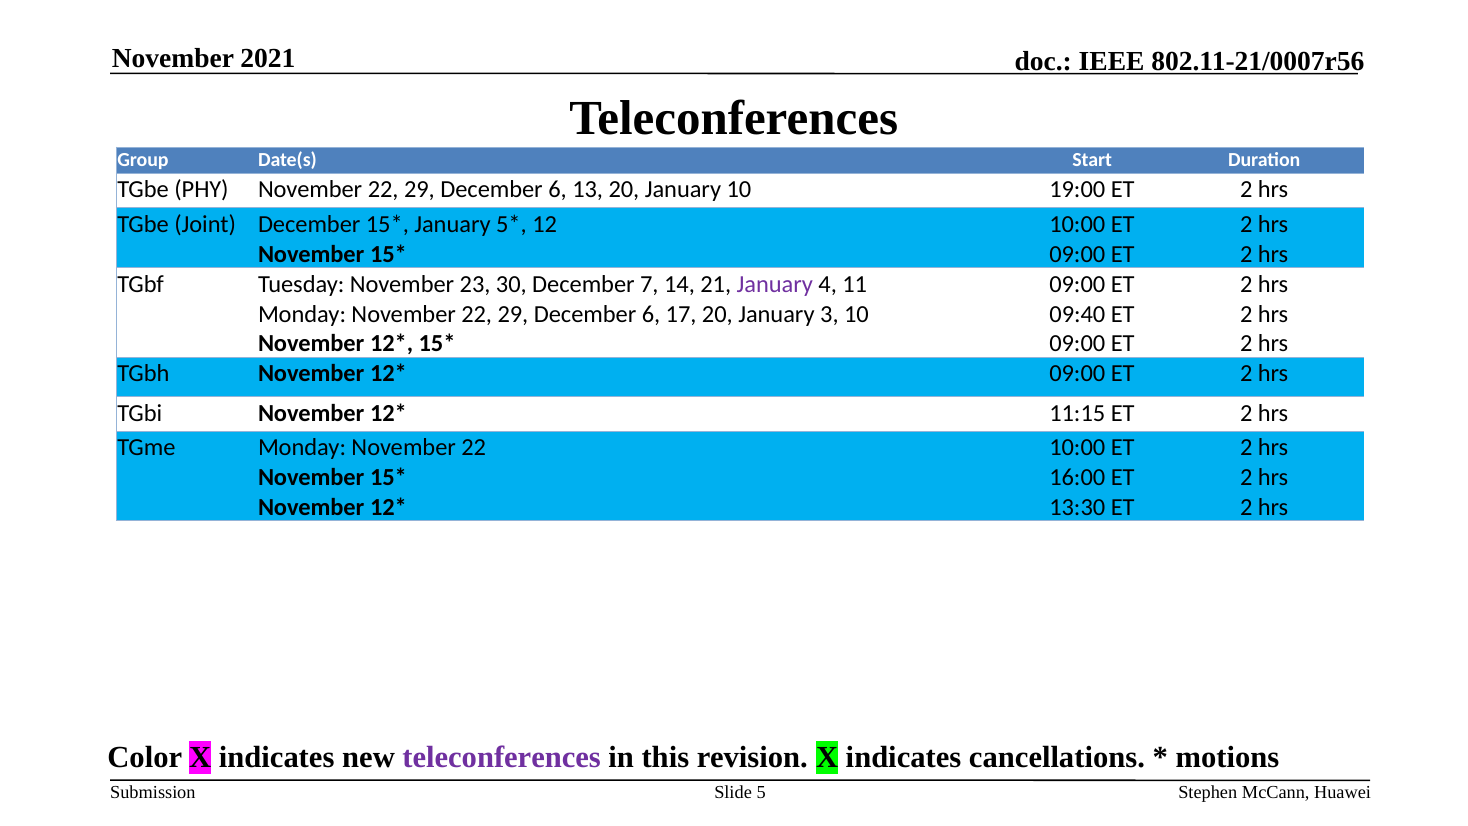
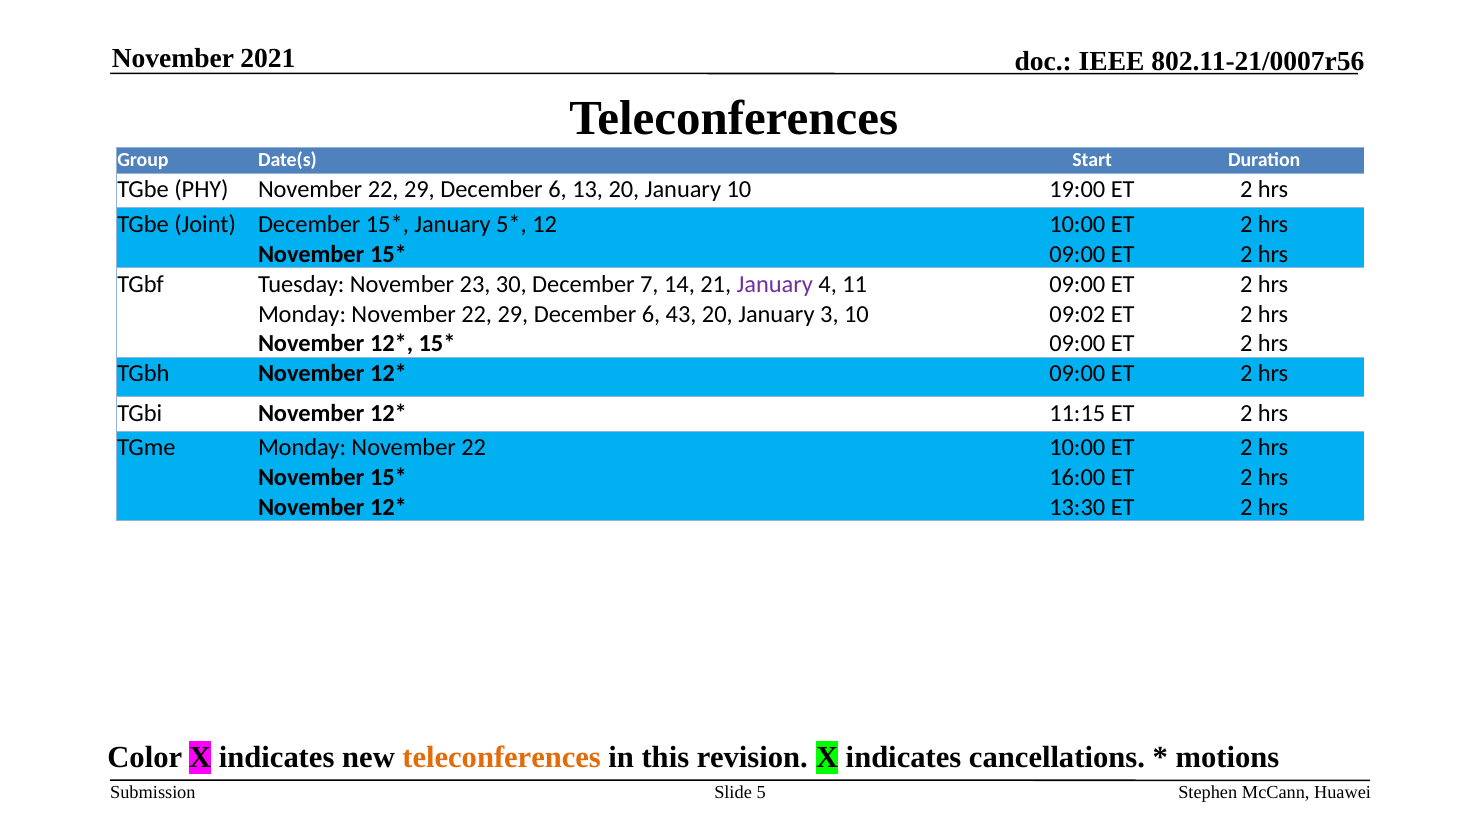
17: 17 -> 43 (681, 314)
09:40: 09:40 -> 09:02 (1077, 314)
teleconferences colour: purple -> orange (502, 757)
